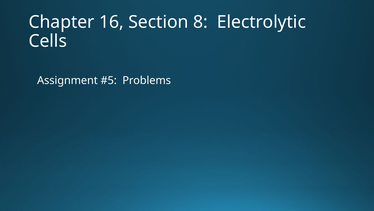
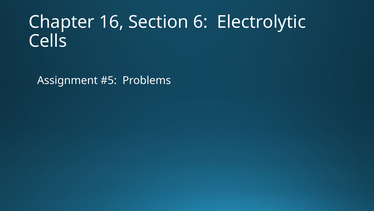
8: 8 -> 6 (200, 22)
